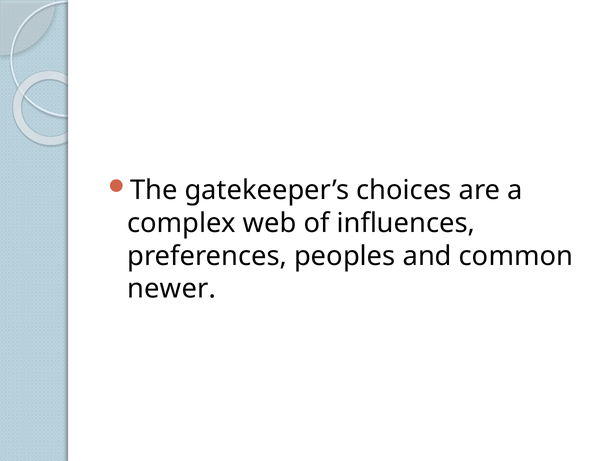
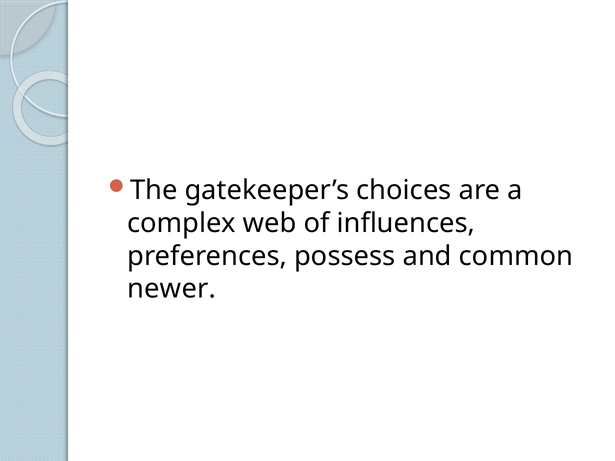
peoples: peoples -> possess (345, 256)
